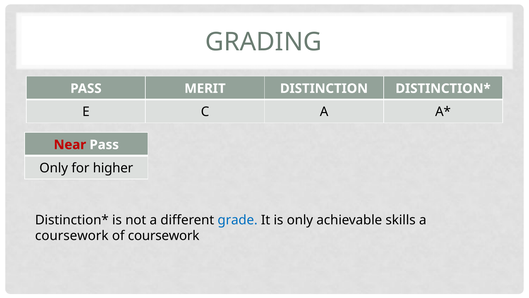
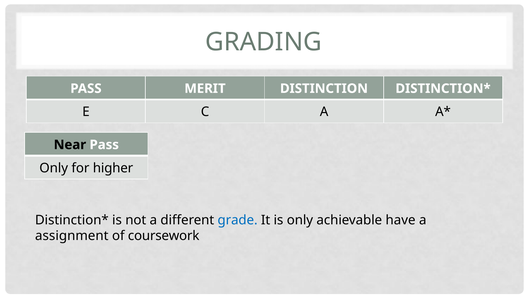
Near colour: red -> black (70, 145)
skills: skills -> have (401, 220)
coursework: coursework -> assignment (72, 236)
